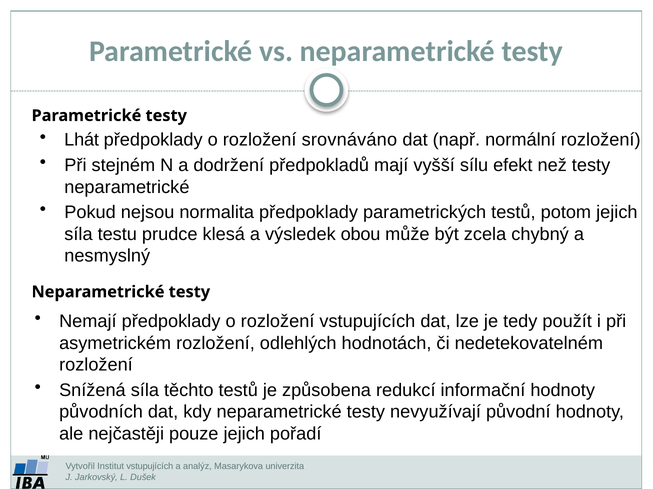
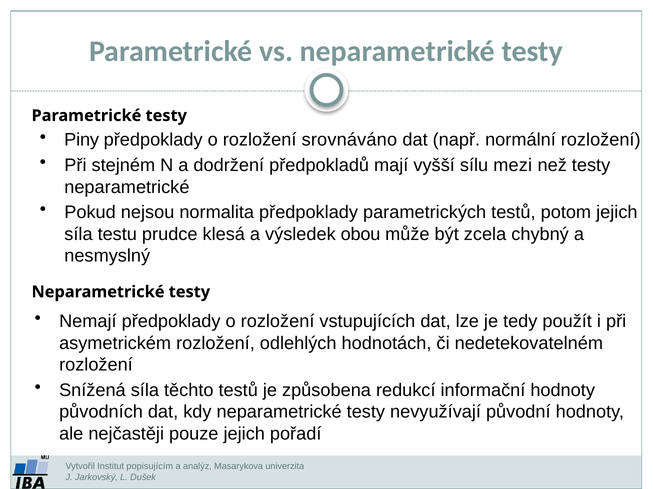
Lhát: Lhát -> Piny (82, 140)
efekt: efekt -> mezi (513, 166)
Institut vstupujících: vstupujících -> popisujícím (150, 467)
